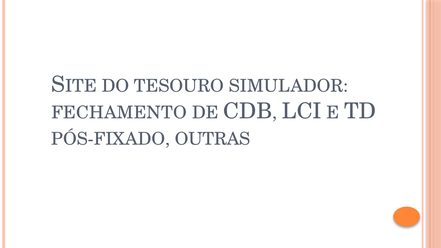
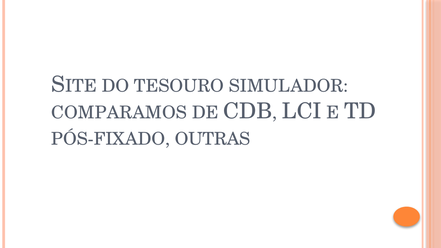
FECHAMENTO: FECHAMENTO -> COMPARAMOS (119, 113)
